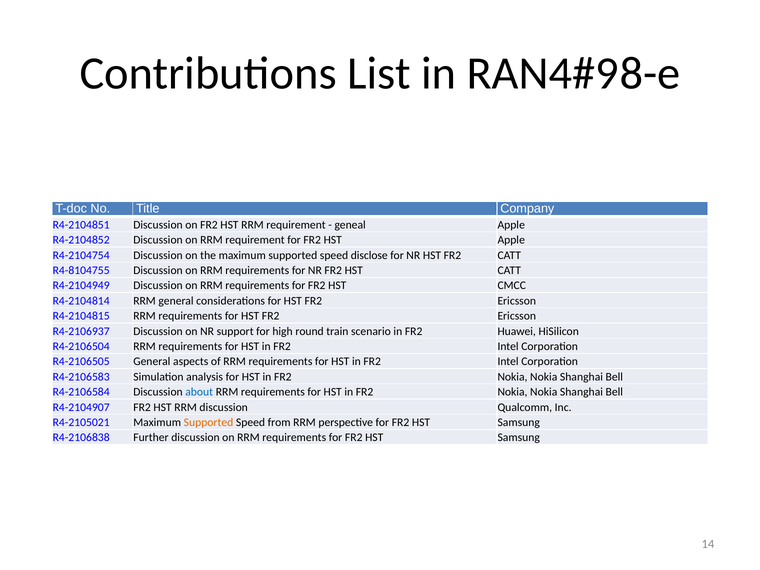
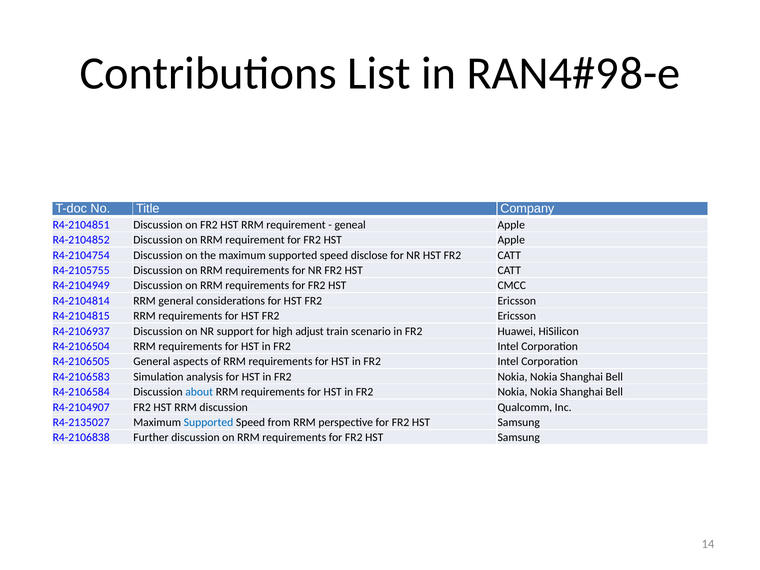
R4-8104755: R4-8104755 -> R4-2105755 (81, 270)
round: round -> adjust (310, 331)
R4-2105021: R4-2105021 -> R4-2135027 (81, 422)
Supported colour: orange -> blue (209, 422)
